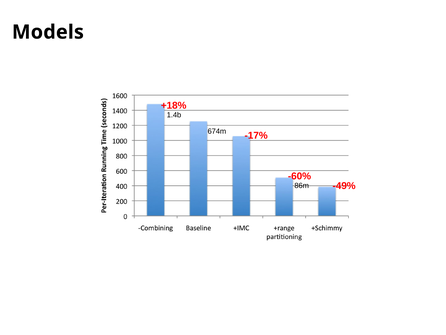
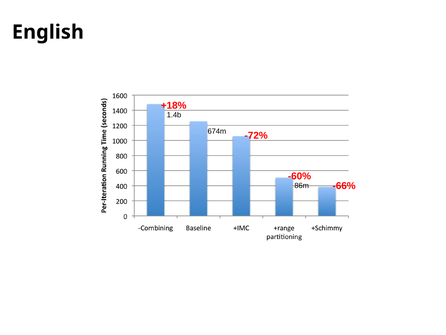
Models: Models -> English (48, 32)
-17%: -17% -> -72% (256, 135)
-49%: -49% -> -66% (344, 186)
